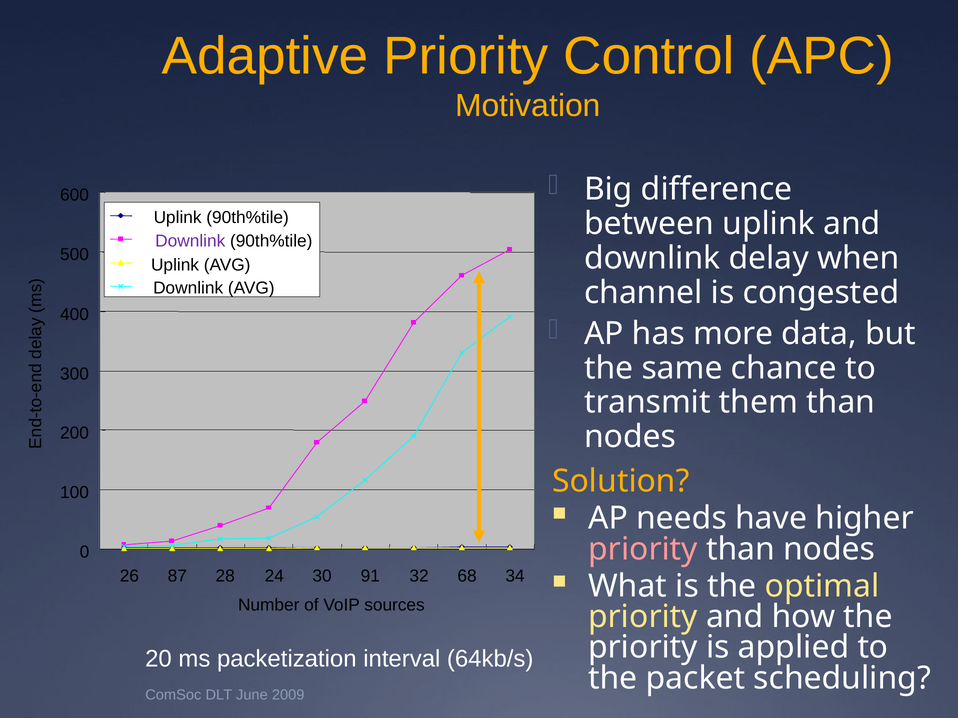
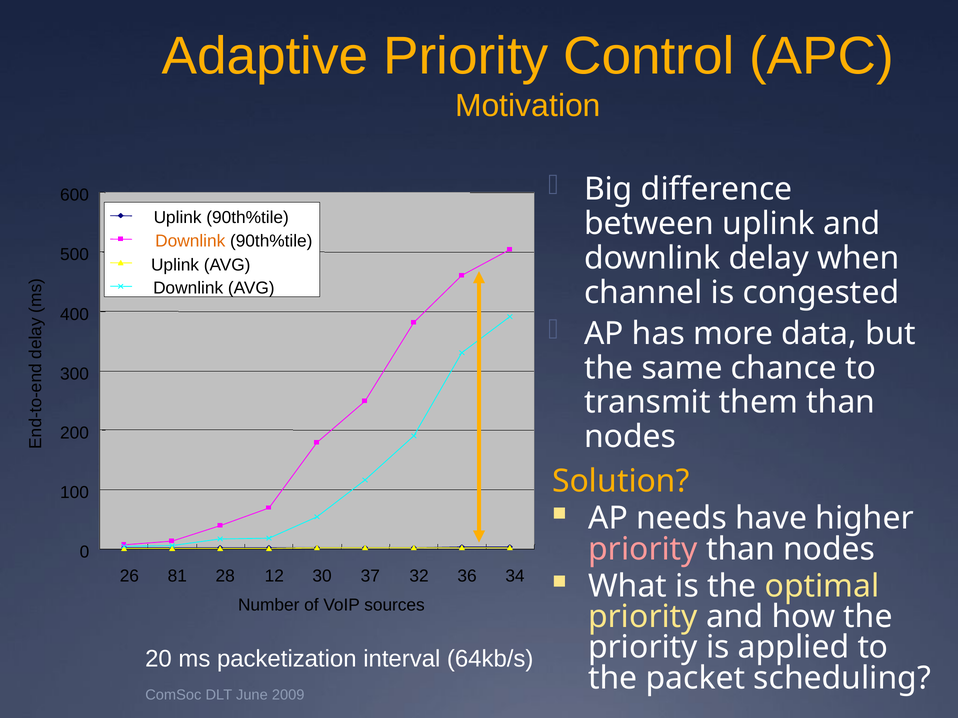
Downlink colour: purple -> orange (190, 241)
87: 87 -> 81 (177, 577)
24: 24 -> 12 (274, 577)
91: 91 -> 37 (370, 577)
68: 68 -> 36 (467, 577)
